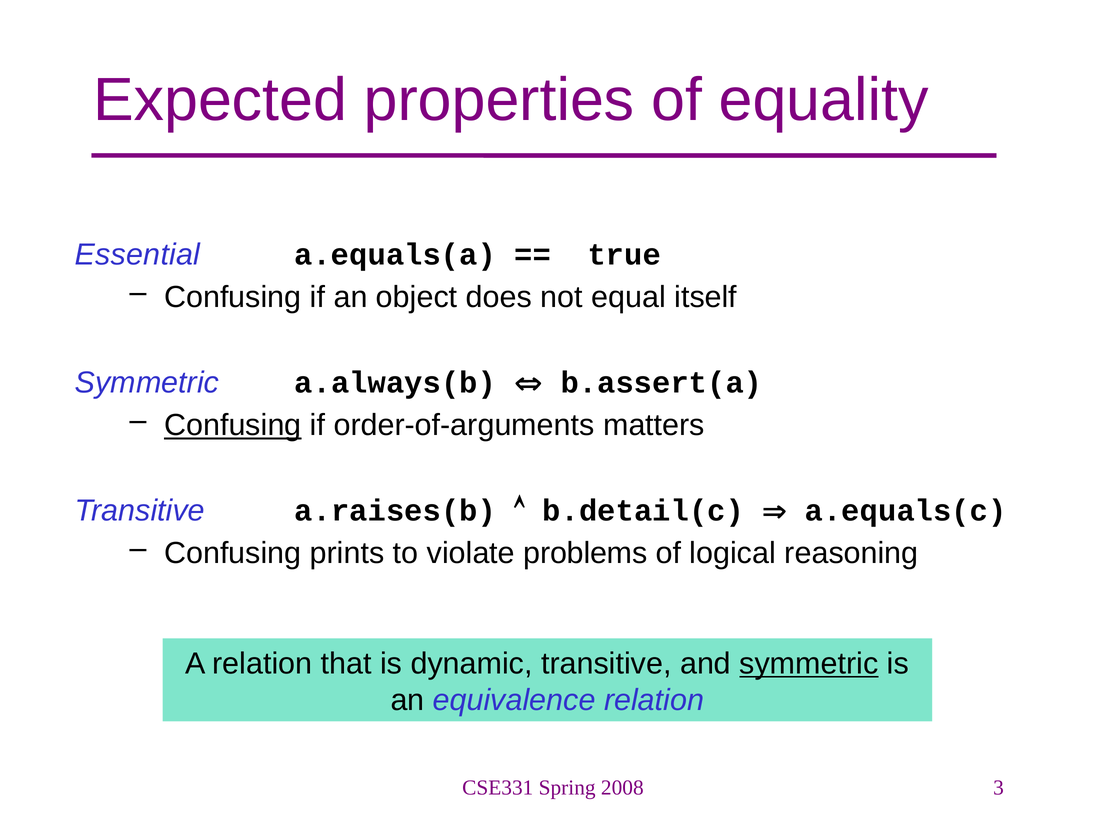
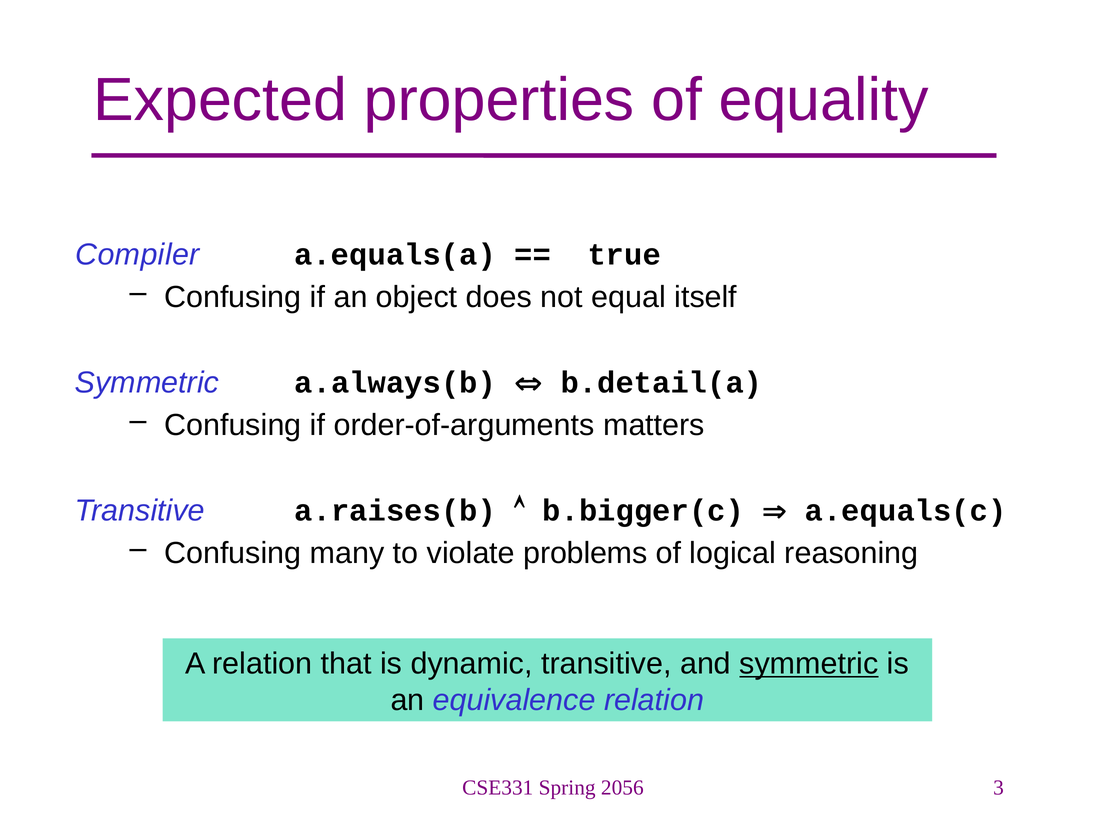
Essential: Essential -> Compiler (137, 254)
b.assert(a: b.assert(a -> b.detail(a (661, 382)
Confusing underline: present -> none (233, 425)
b.detail(c: b.detail(c -> b.bigger(c (643, 510)
prints: prints -> many (347, 553)
2008: 2008 -> 2056 (622, 788)
